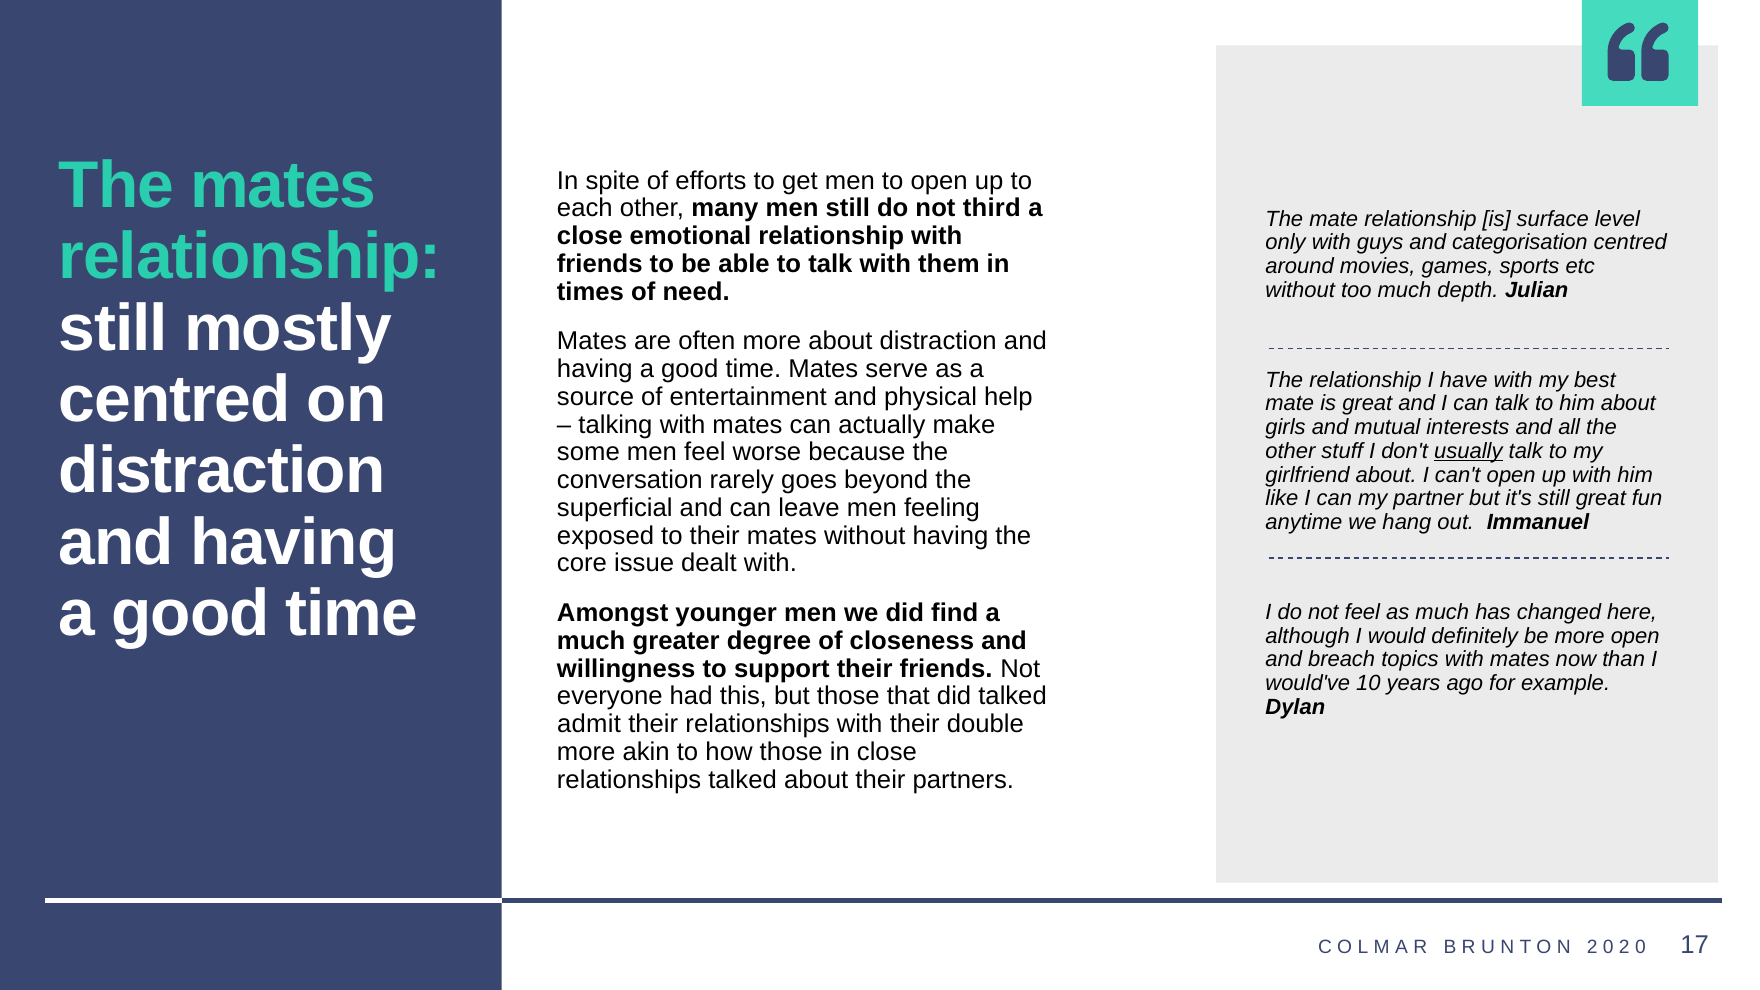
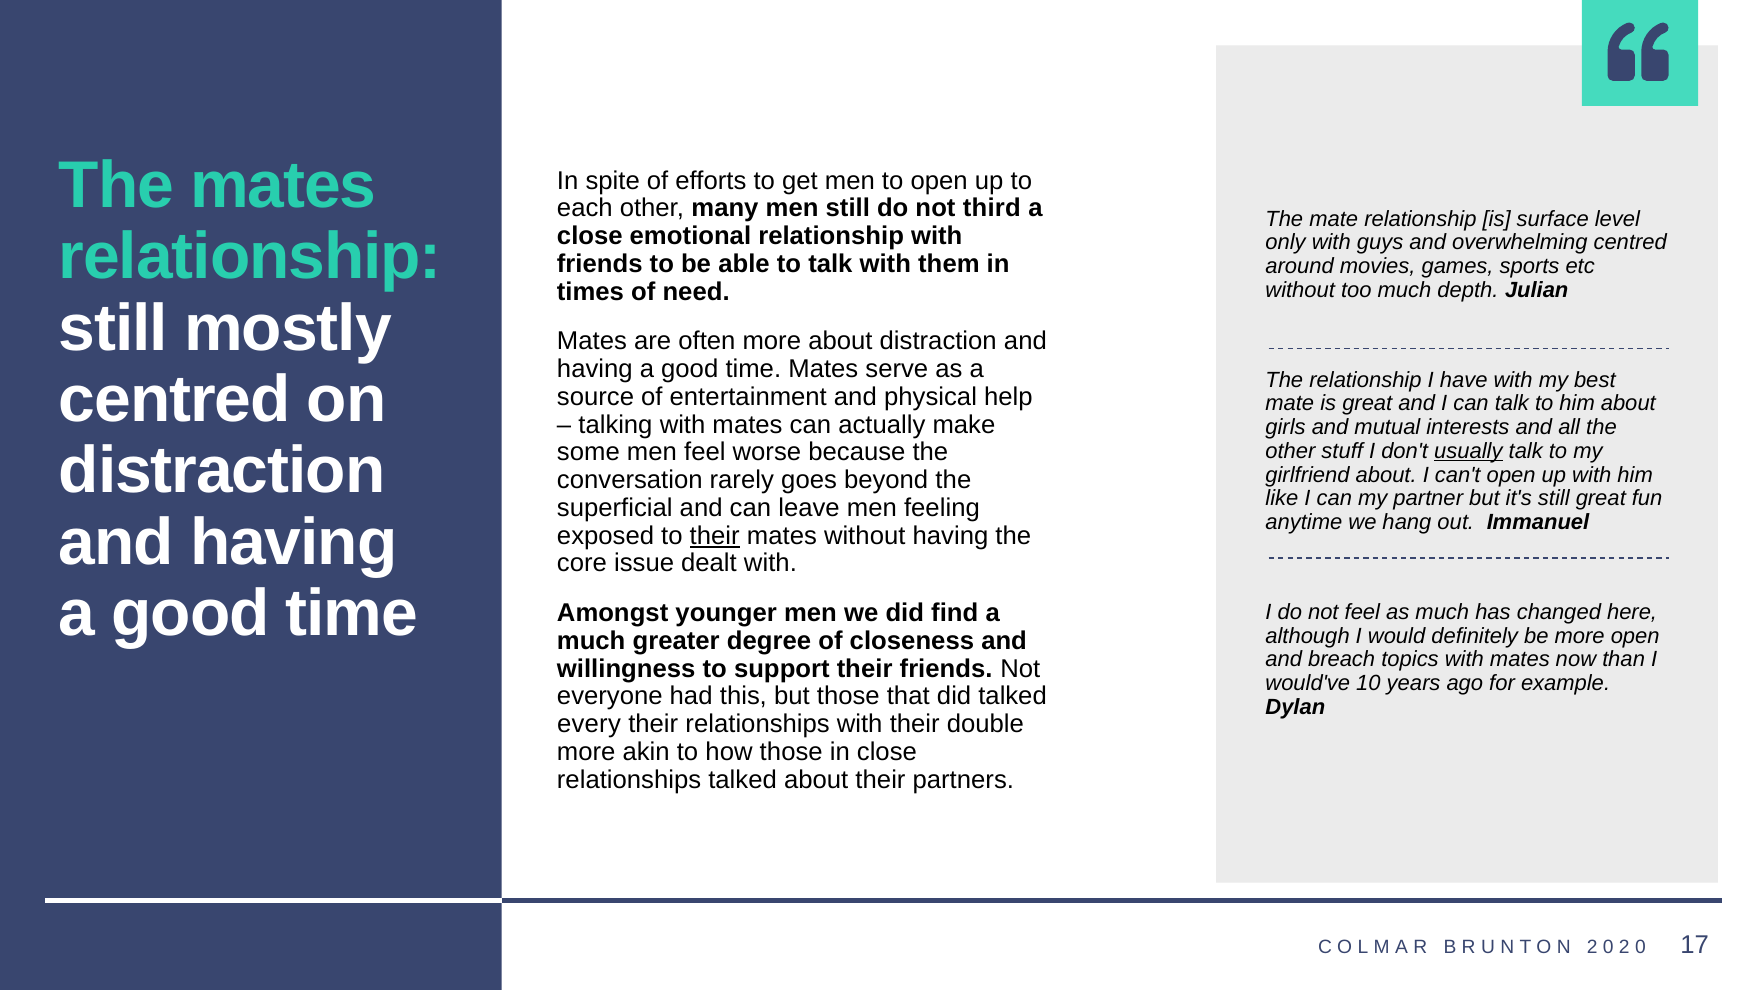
categorisation: categorisation -> overwhelming (1520, 243)
their underline: none -> present (715, 536)
admit: admit -> every (589, 724)
